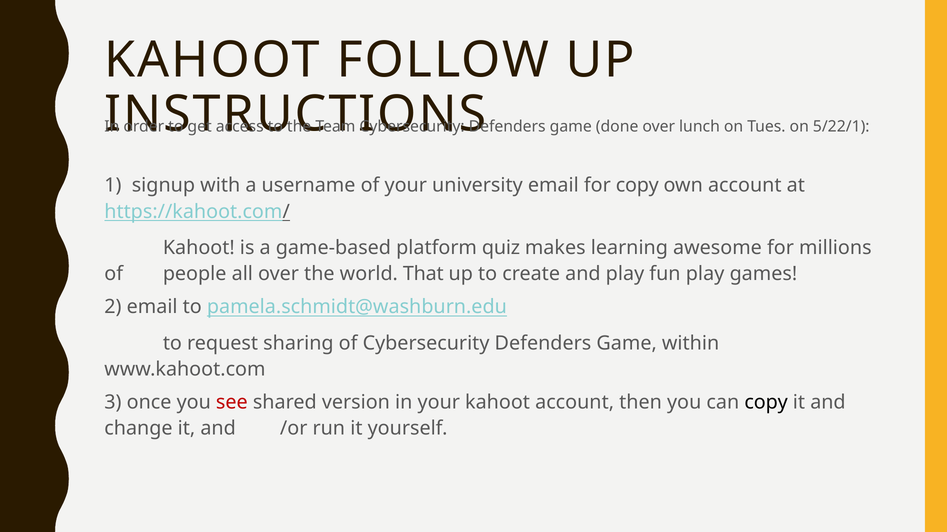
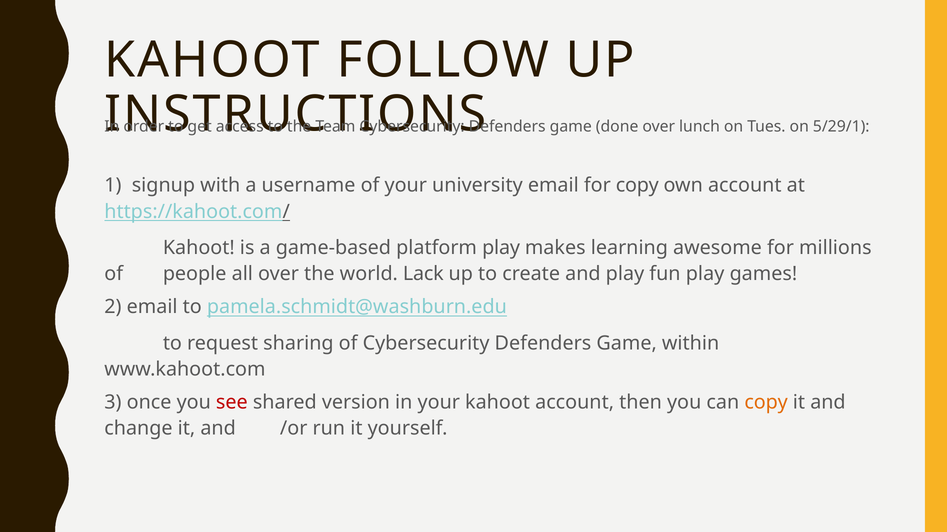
5/22/1: 5/22/1 -> 5/29/1 (841, 127)
platform quiz: quiz -> play (501, 248)
That: That -> Lack (423, 274)
copy colour: black -> orange (766, 403)
